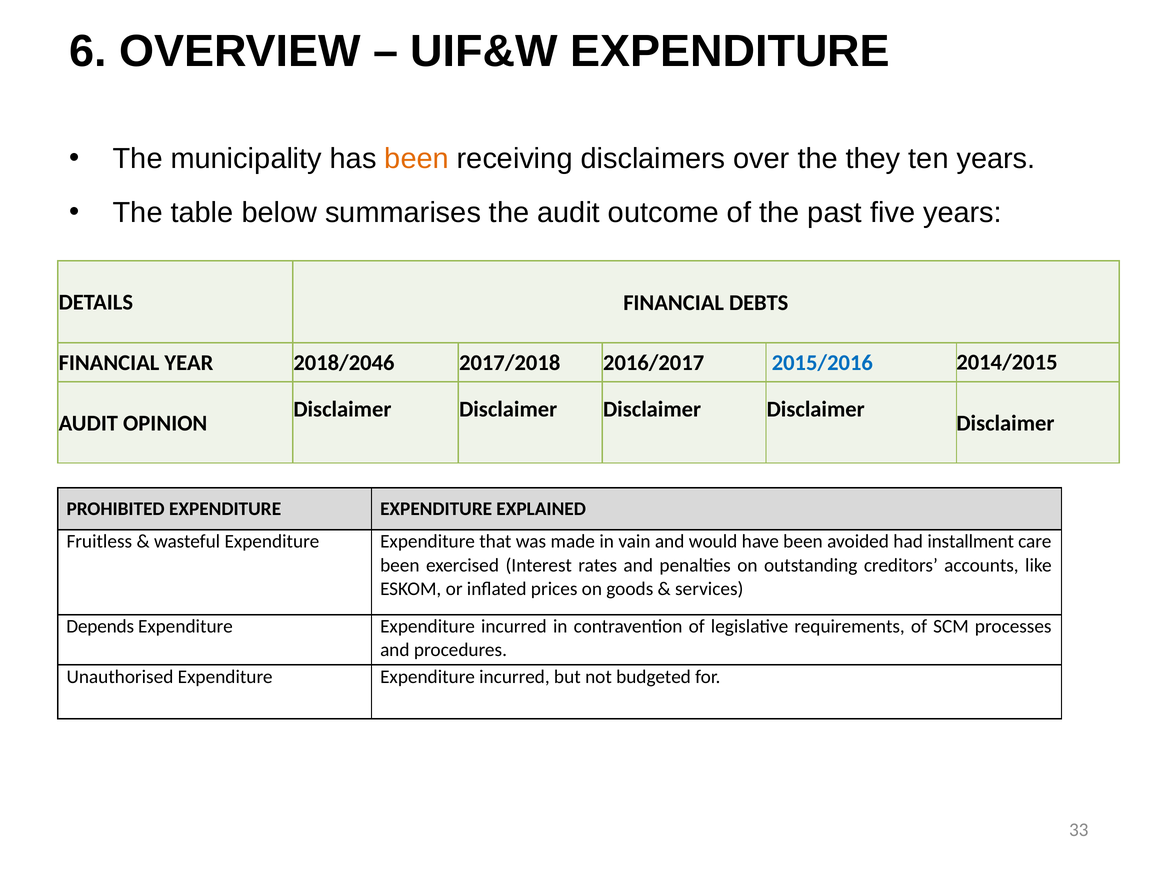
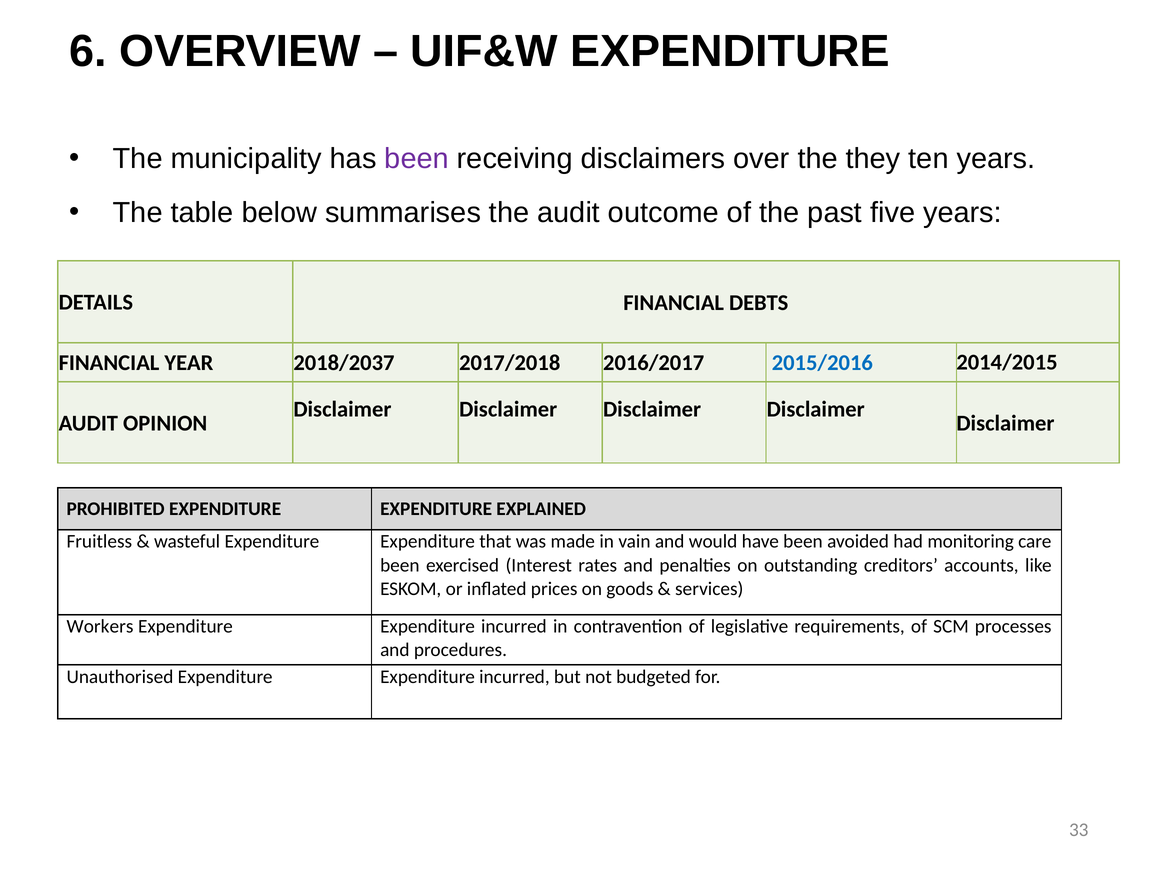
been colour: orange -> purple (417, 158)
2018/2046: 2018/2046 -> 2018/2037 (344, 363)
installment: installment -> monitoring (971, 541)
Depends: Depends -> Workers (100, 626)
